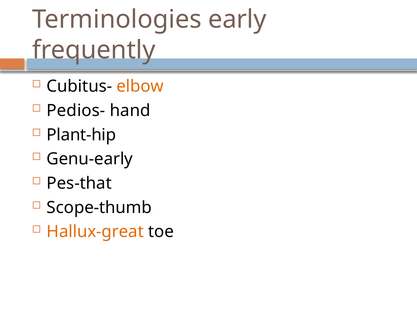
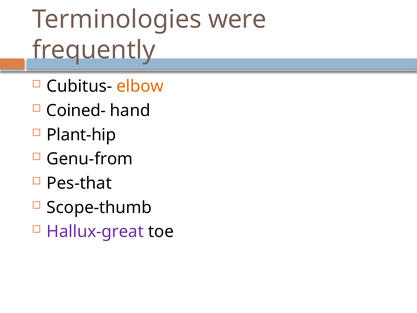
early: early -> were (237, 20)
Pedios-: Pedios- -> Coined- (76, 110)
Genu-early: Genu-early -> Genu-from (90, 159)
Hallux-great colour: orange -> purple (95, 232)
